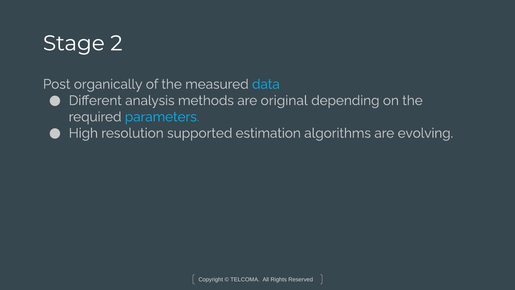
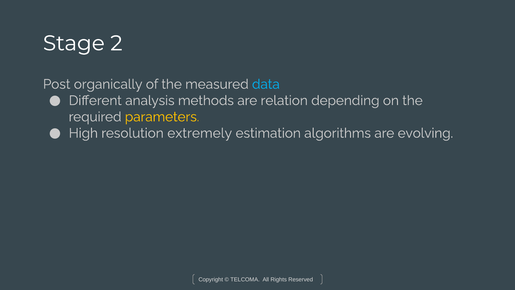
original: original -> relation (284, 100)
parameters colour: light blue -> yellow (162, 117)
supported: supported -> extremely (200, 133)
